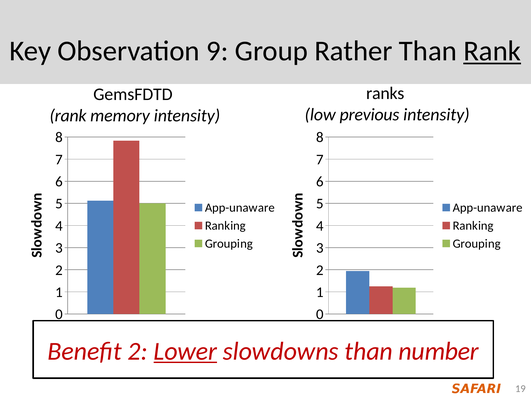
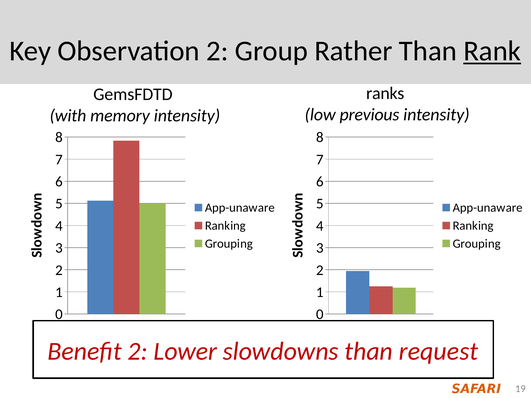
Observation 9: 9 -> 2 (217, 51)
rank: rank -> with (68, 116)
Lower underline: present -> none (185, 351)
number: number -> request (438, 351)
